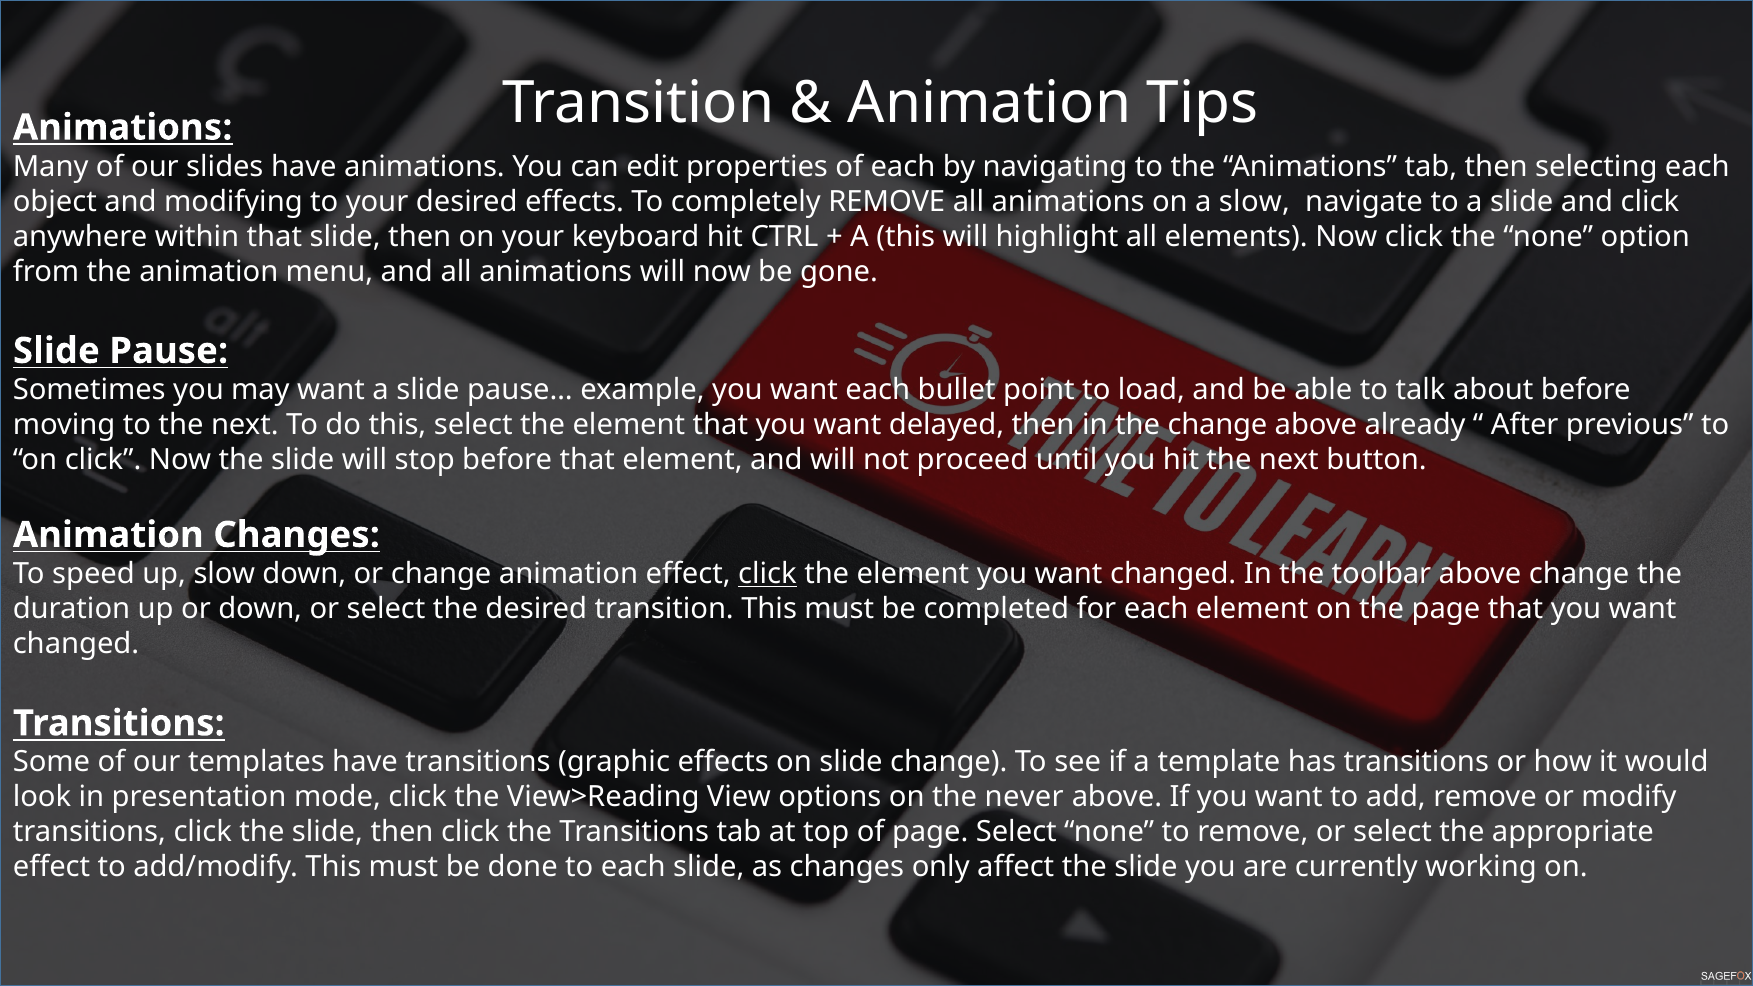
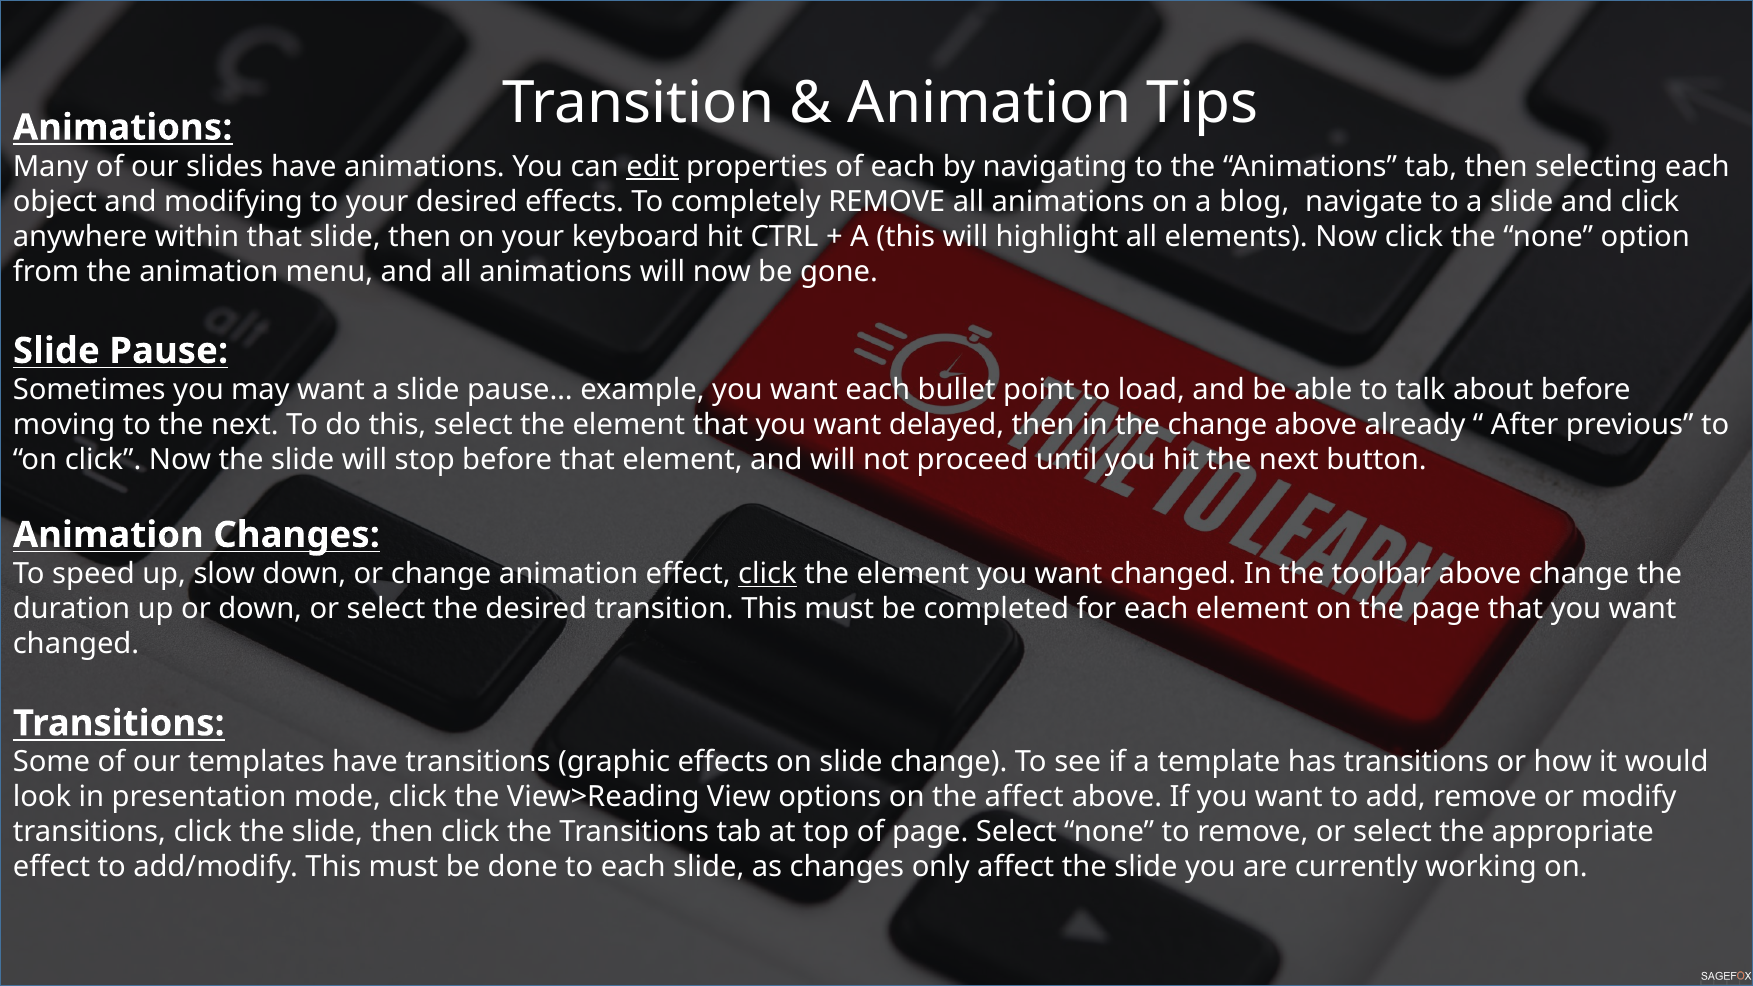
edit underline: none -> present (652, 166)
a slow: slow -> blog (1254, 201)
the never: never -> affect (1024, 797)
